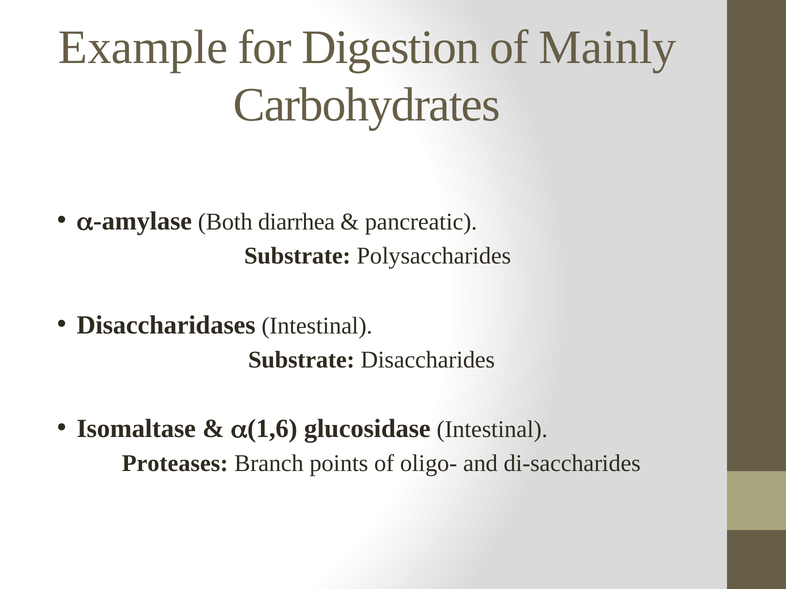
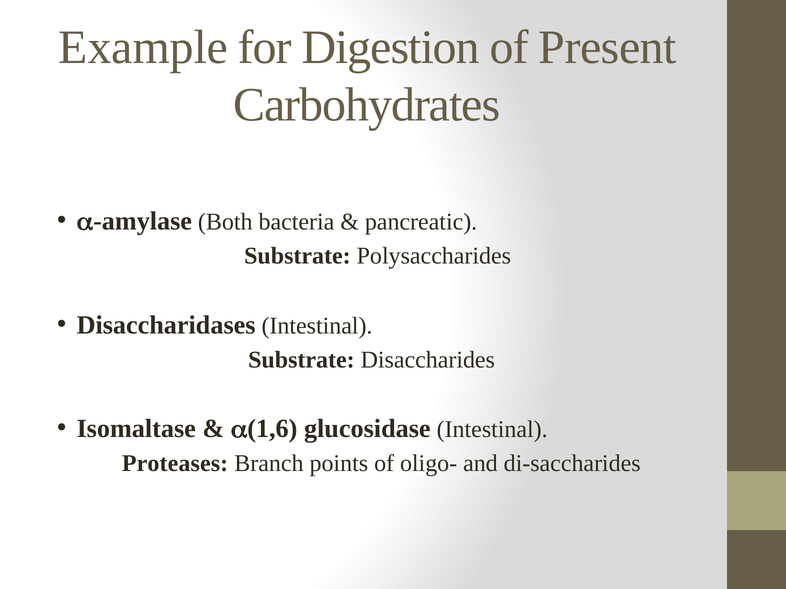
Mainly: Mainly -> Present (608, 47)
diarrhea: diarrhea -> bacteria (296, 222)
